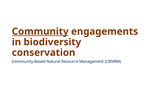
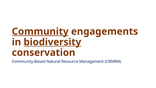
biodiversity underline: none -> present (52, 42)
